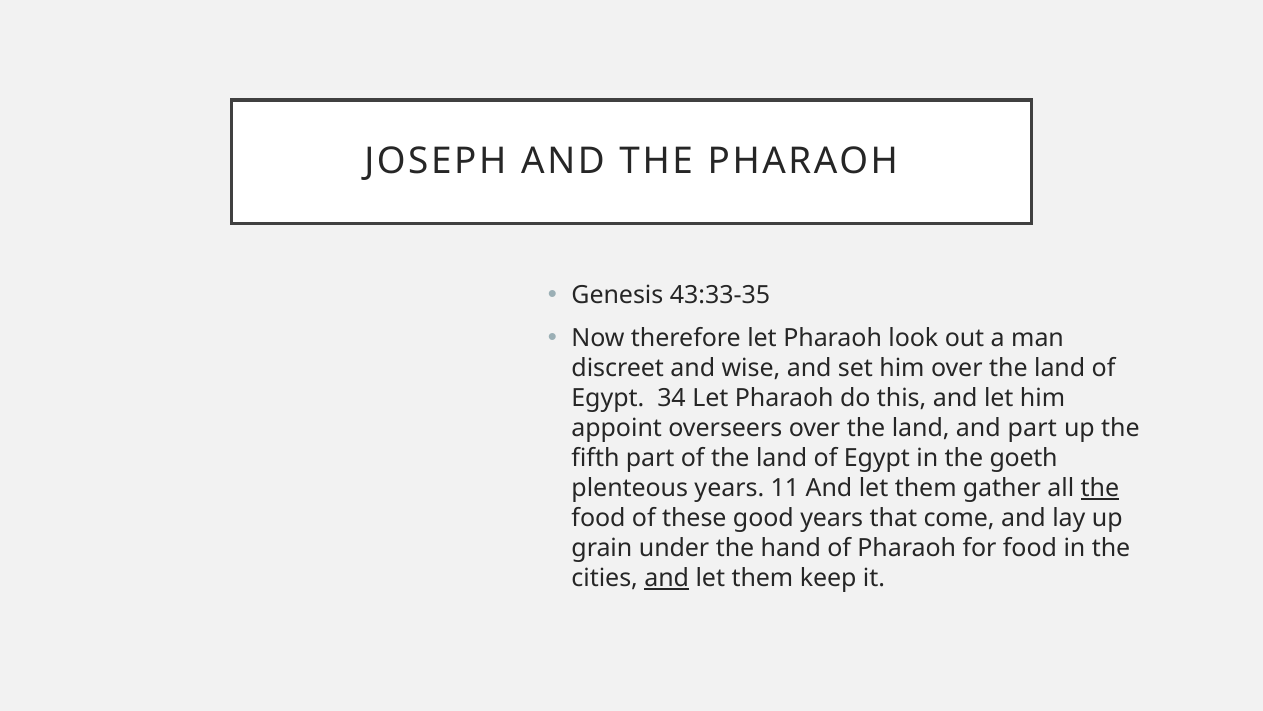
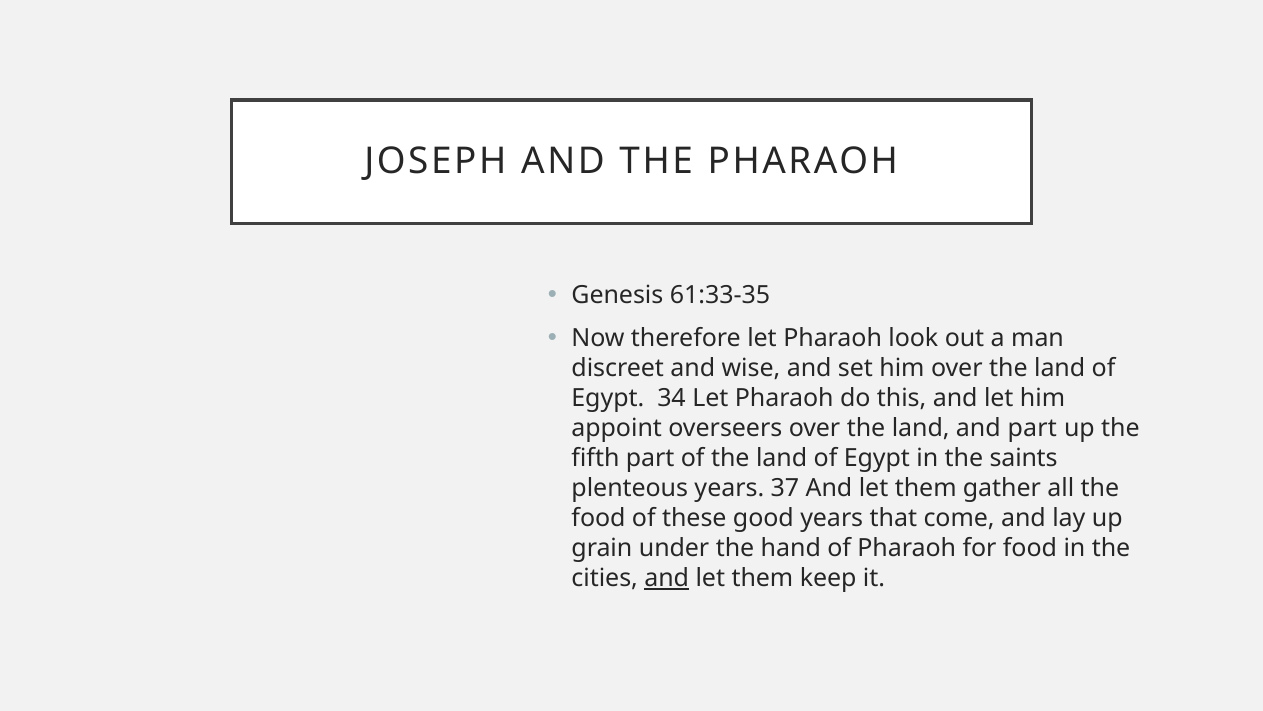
43:33-35: 43:33-35 -> 61:33-35 (720, 295)
goeth: goeth -> saints (1024, 458)
11: 11 -> 37 (785, 488)
the underline: present -> none (1100, 488)
